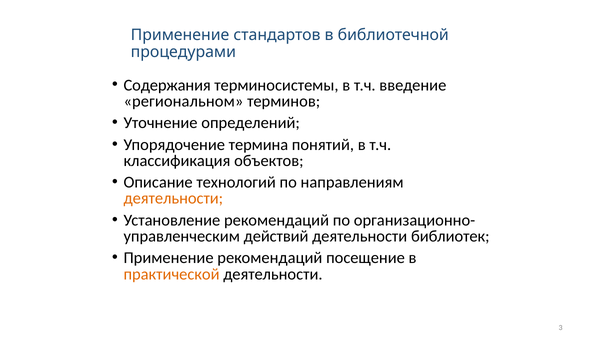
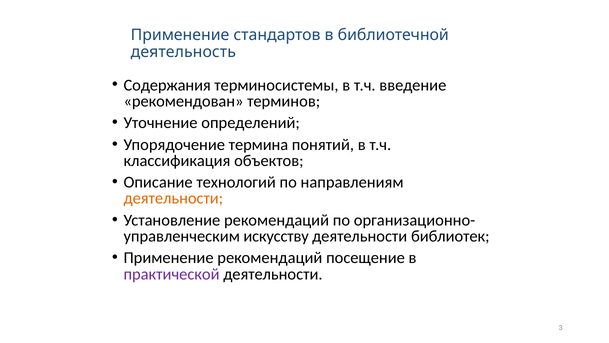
процедурами: процедурами -> деятельность (183, 52)
региональном: региональном -> рекомендован (184, 101)
действий: действий -> искусству (276, 236)
практической colour: orange -> purple (172, 274)
